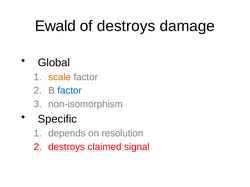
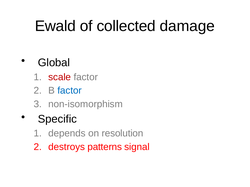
of destroys: destroys -> collected (126, 26)
scale colour: orange -> red (60, 77)
claimed: claimed -> patterns (105, 147)
